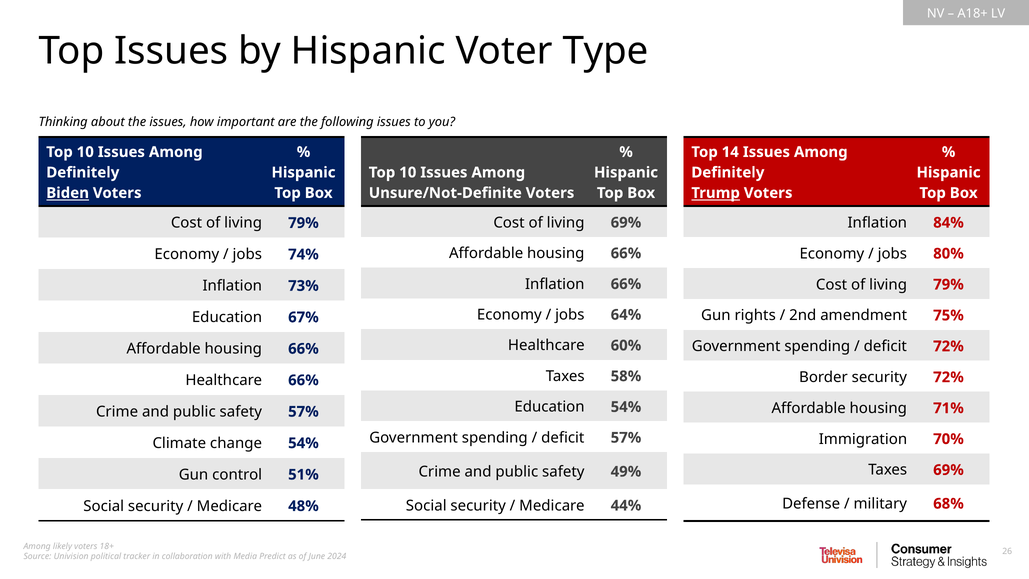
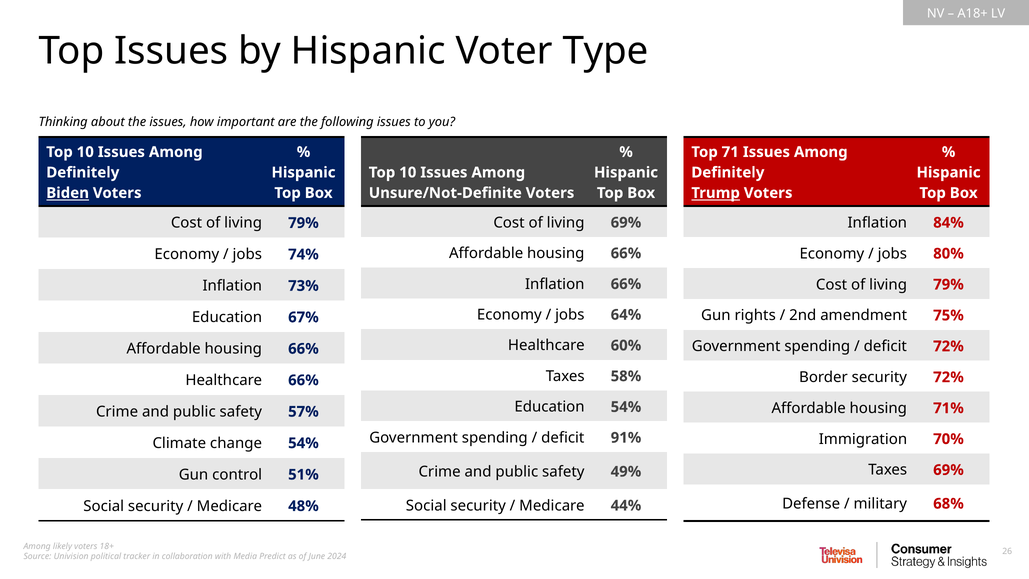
14: 14 -> 71 (730, 152)
deficit 57%: 57% -> 91% (626, 438)
